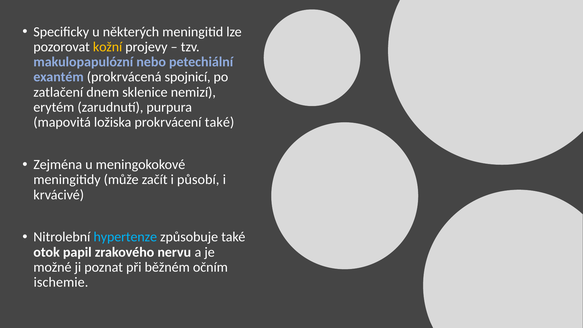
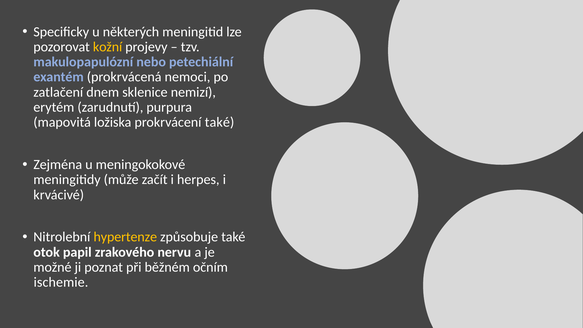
spojnicí: spojnicí -> nemoci (187, 77)
působí: působí -> herpes (198, 180)
hypertenze colour: light blue -> yellow (125, 237)
